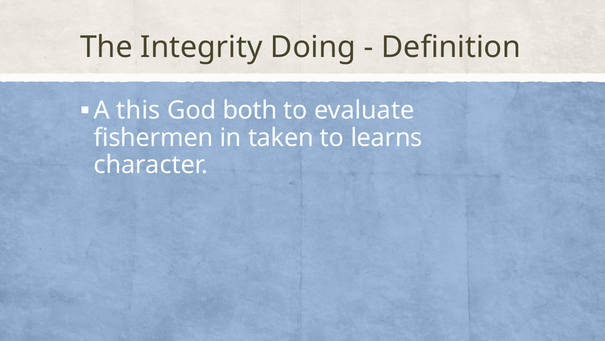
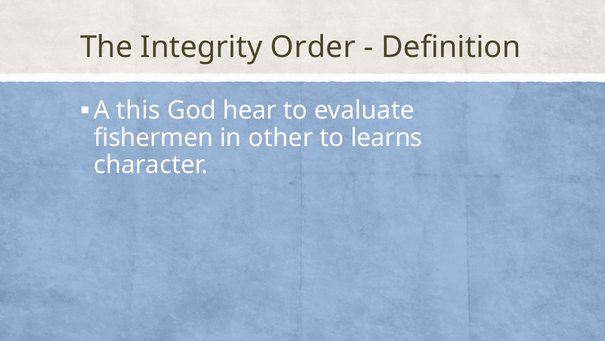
Doing: Doing -> Order (313, 47)
both: both -> hear (250, 110)
taken: taken -> other (281, 137)
